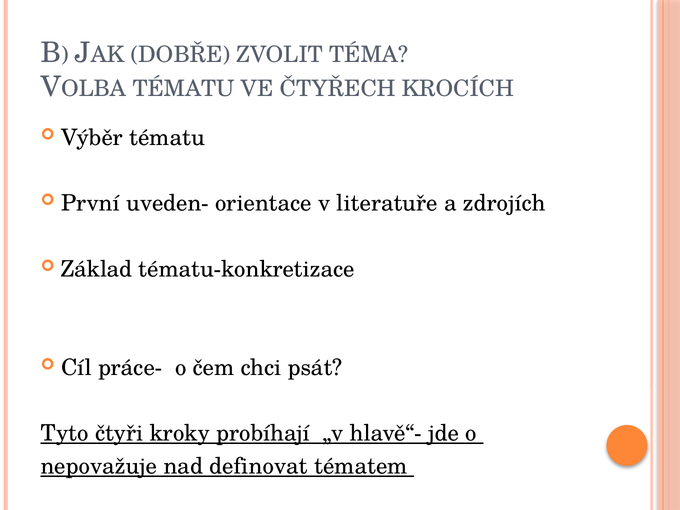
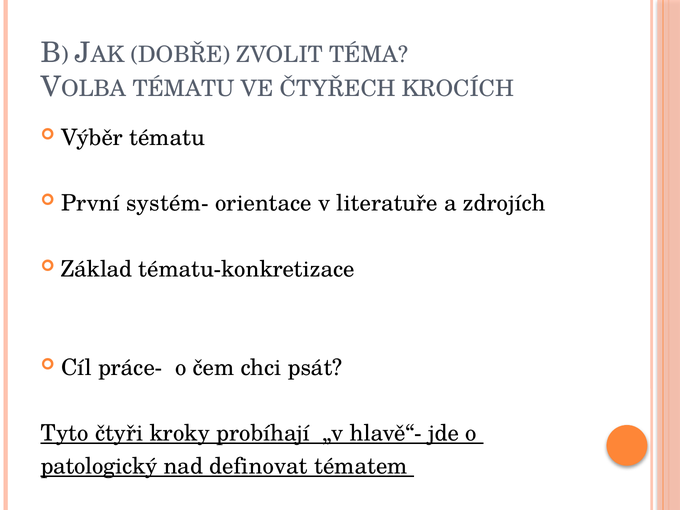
uveden-: uveden- -> systém- (167, 203)
nepovažuje: nepovažuje -> patologický (99, 466)
